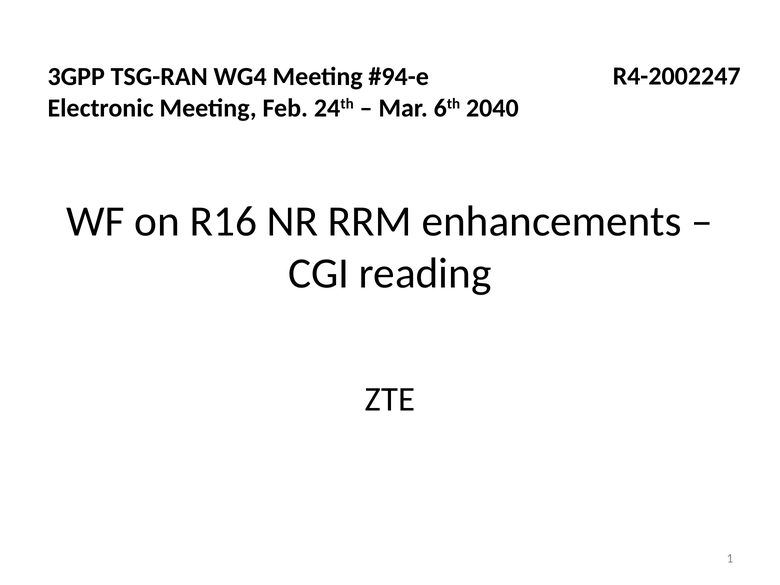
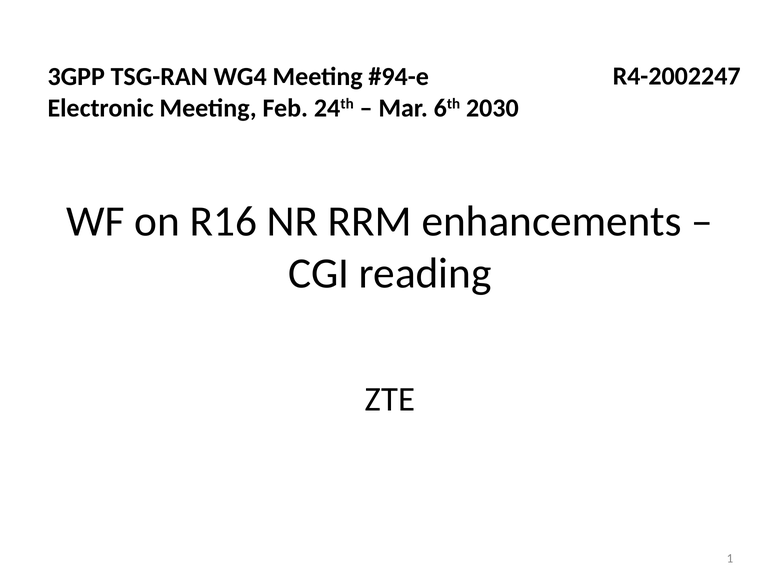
2040: 2040 -> 2030 (492, 108)
